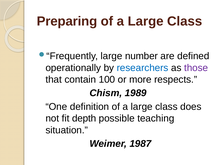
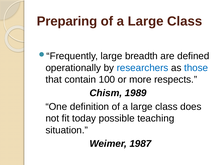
number: number -> breadth (141, 56)
those colour: purple -> blue (196, 68)
depth: depth -> today (84, 118)
